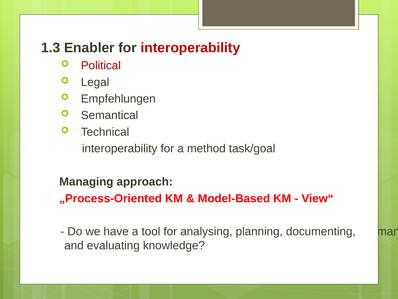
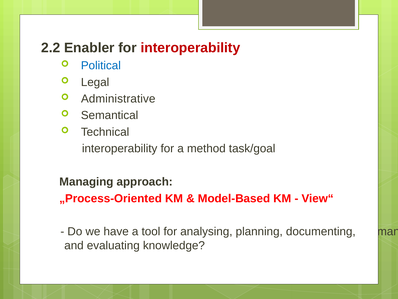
1.3: 1.3 -> 2.2 (51, 48)
Political colour: red -> blue (101, 65)
Empfehlungen: Empfehlungen -> Administrative (118, 99)
